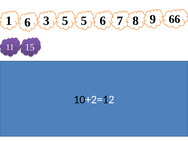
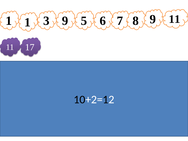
1 6: 6 -> 1 (28, 22)
3 5: 5 -> 9 (65, 21)
9 66: 66 -> 11 (175, 19)
15: 15 -> 17 (30, 47)
